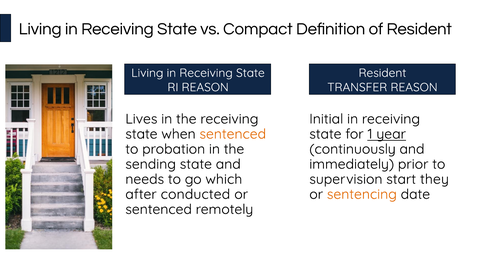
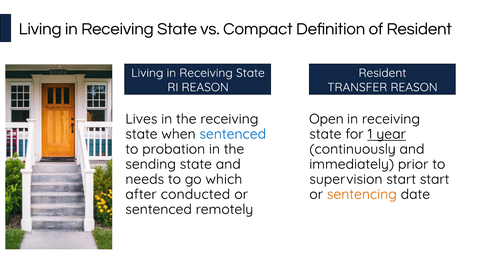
Initial: Initial -> Open (326, 119)
sentenced colour: orange -> blue (233, 134)
start they: they -> start (435, 179)
